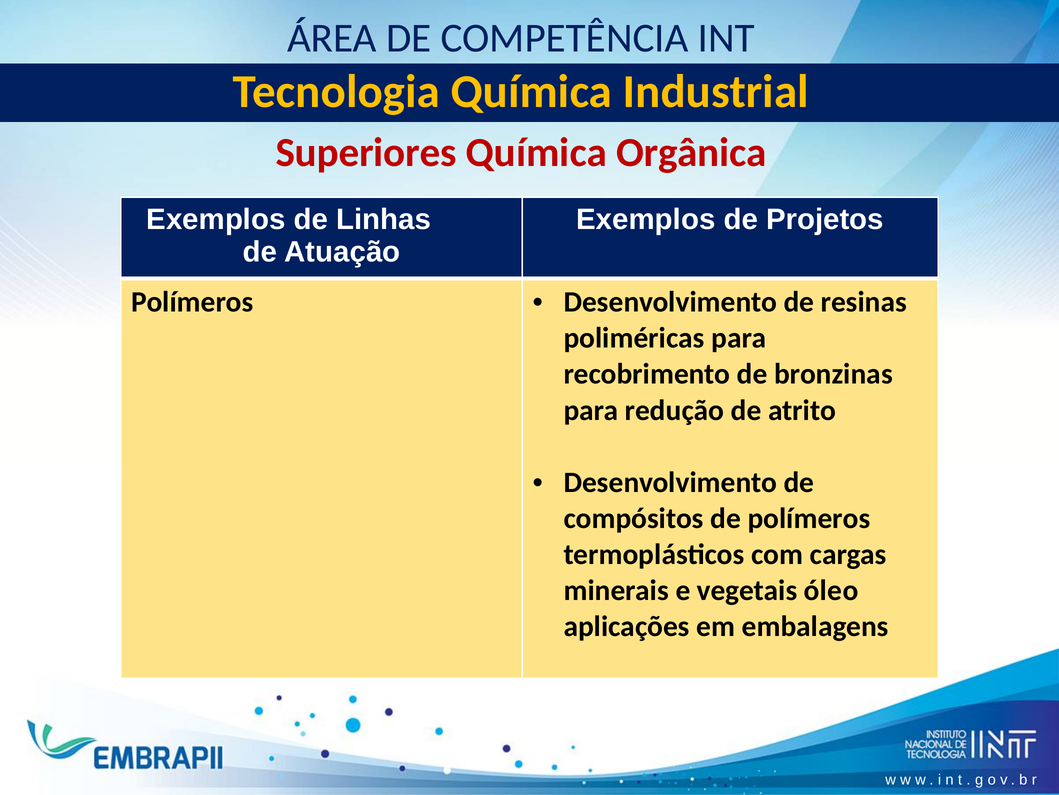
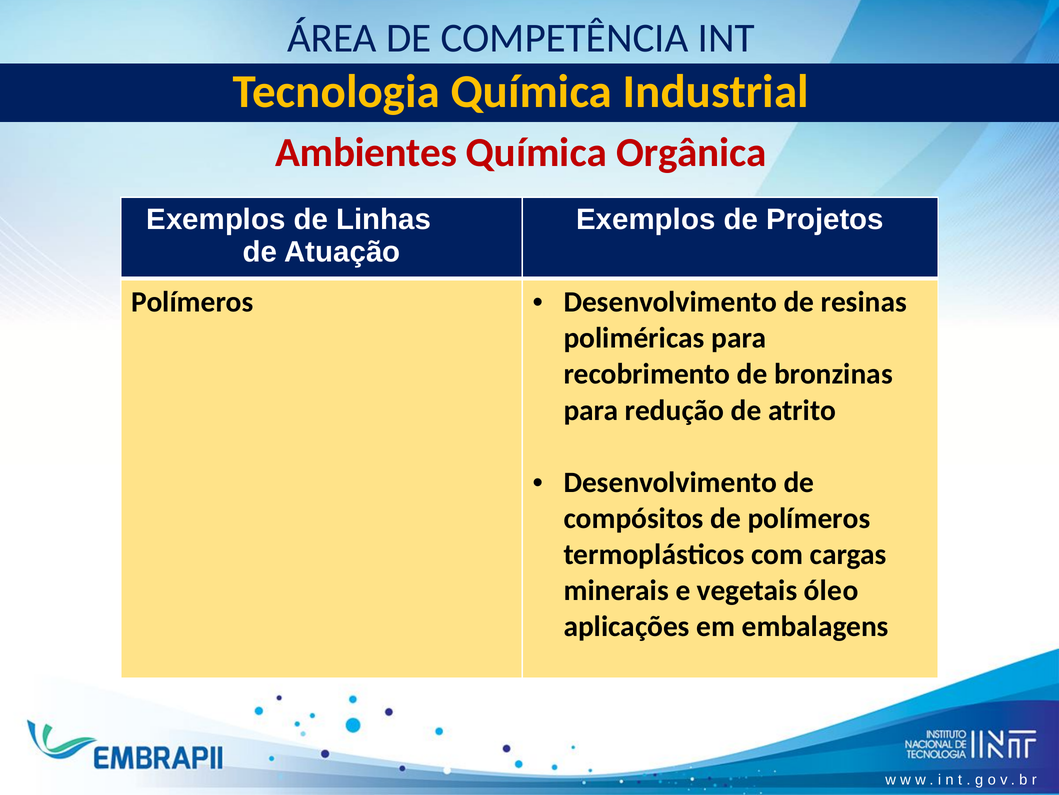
Superiores: Superiores -> Ambientes (366, 152)
